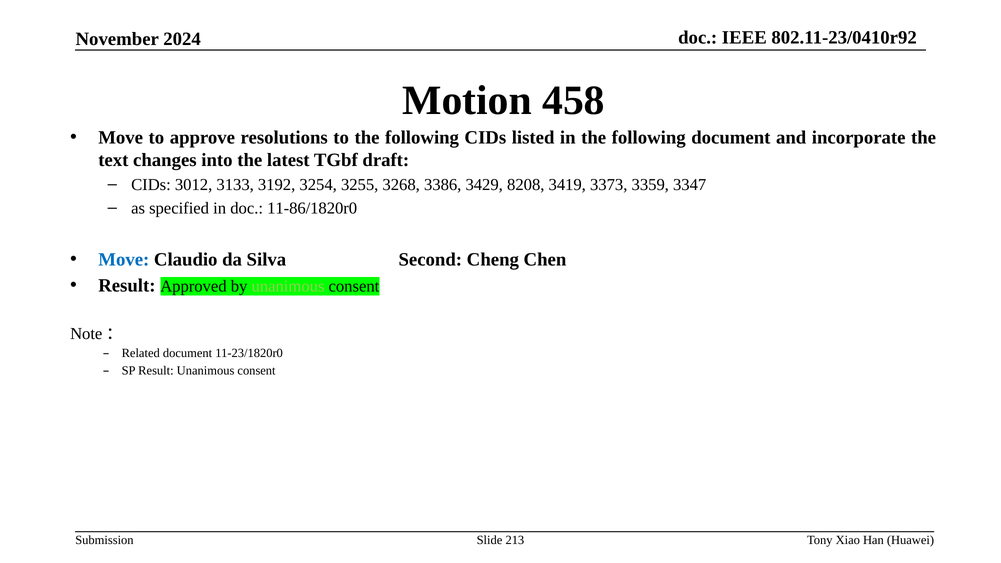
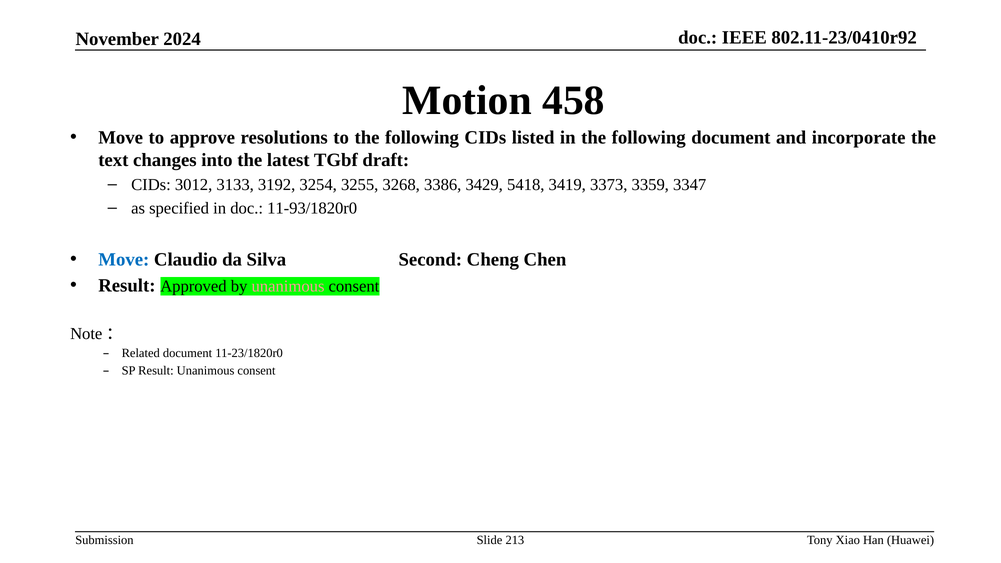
8208: 8208 -> 5418 (526, 185)
11-86/1820r0: 11-86/1820r0 -> 11-93/1820r0 (312, 208)
unanimous colour: light green -> pink (288, 286)
